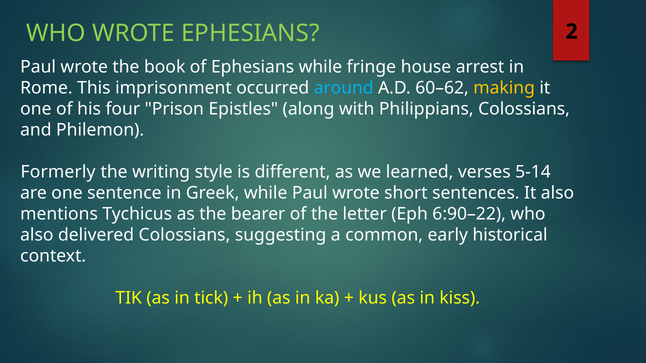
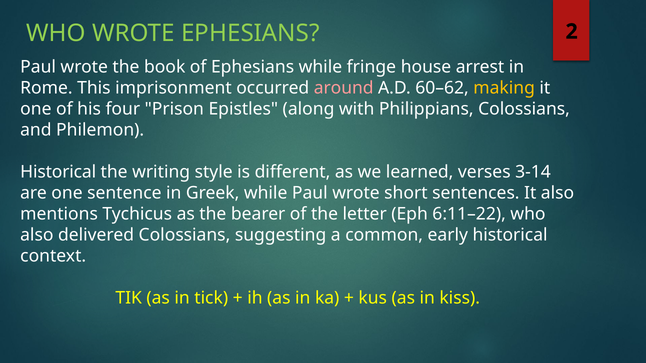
around colour: light blue -> pink (344, 88)
Formerly: Formerly -> Historical (58, 172)
5-14: 5-14 -> 3-14 (533, 172)
6:90–22: 6:90–22 -> 6:11–22 (469, 214)
